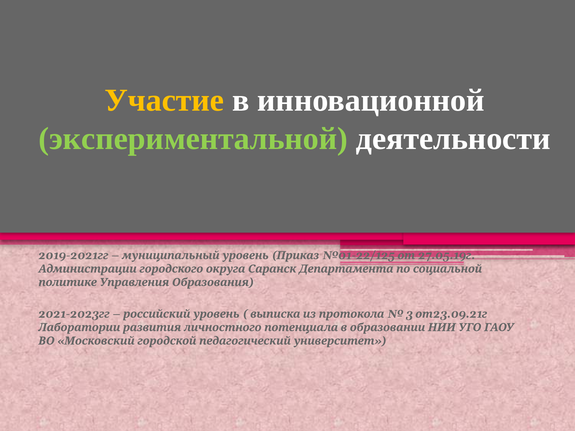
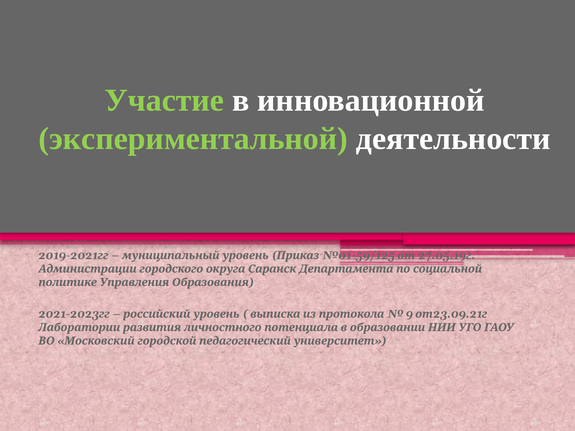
Участие colour: yellow -> light green (164, 101)
№01-22/125: №01-22/125 -> №01-59/125 (359, 256)
3: 3 -> 9 (409, 314)
